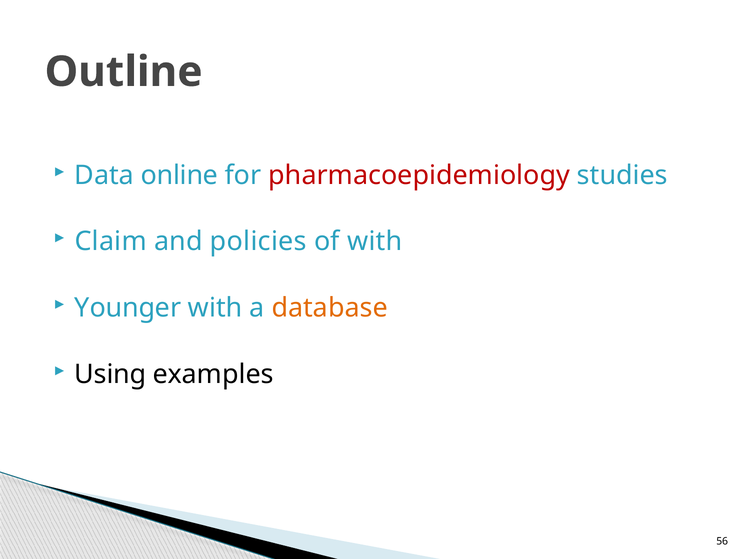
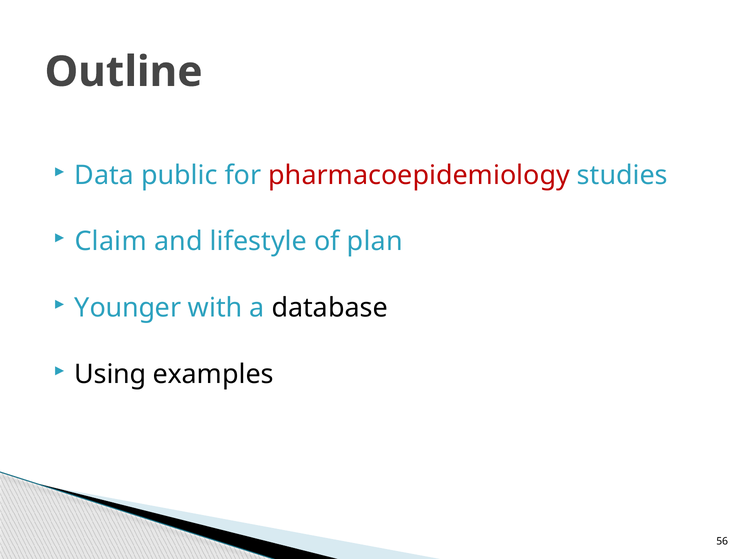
online: online -> public (179, 175)
policies: policies -> lifestyle (258, 242)
of with: with -> plan (375, 242)
database colour: orange -> black (330, 308)
